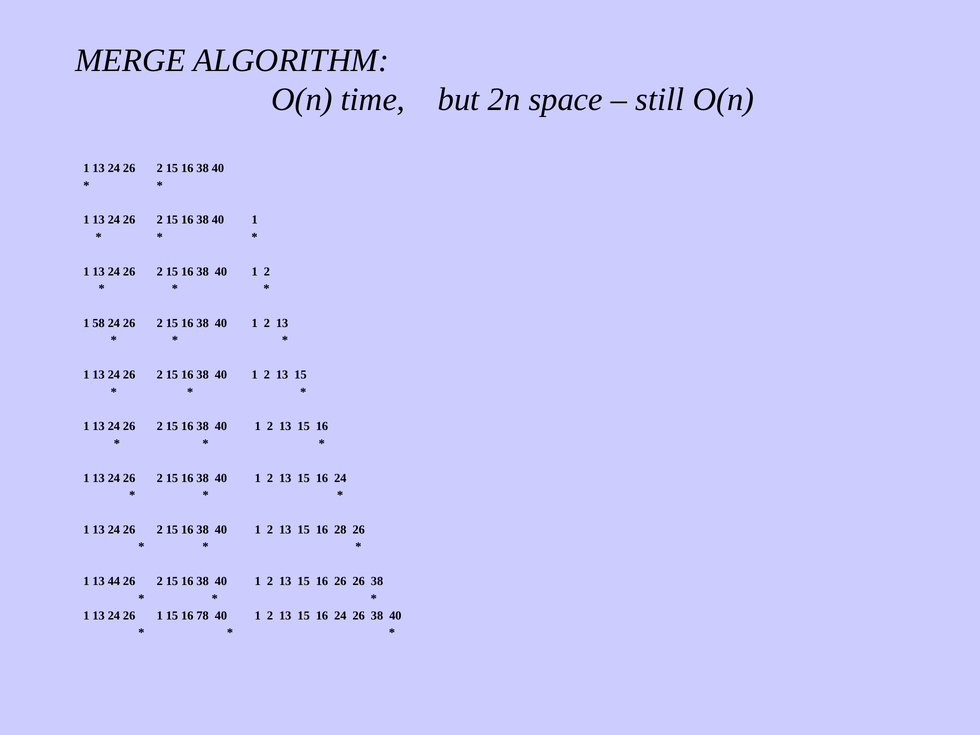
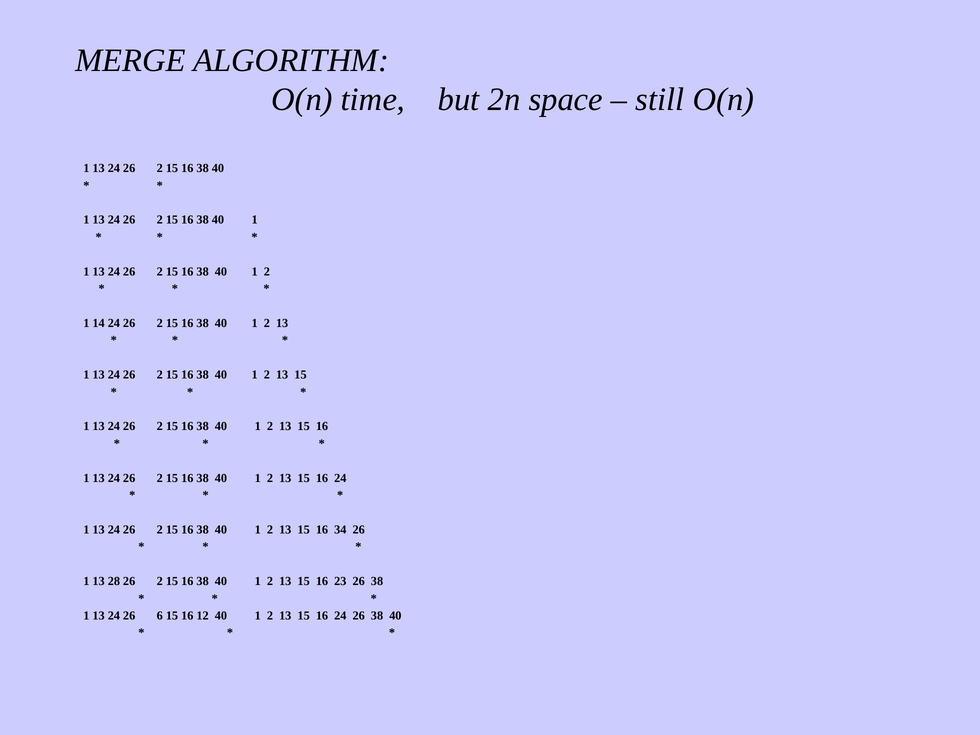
58: 58 -> 14 (99, 323)
28: 28 -> 34 (340, 530)
44: 44 -> 28 (114, 581)
16 26: 26 -> 23 (340, 581)
26 1: 1 -> 6 (160, 616)
78: 78 -> 12 (203, 616)
